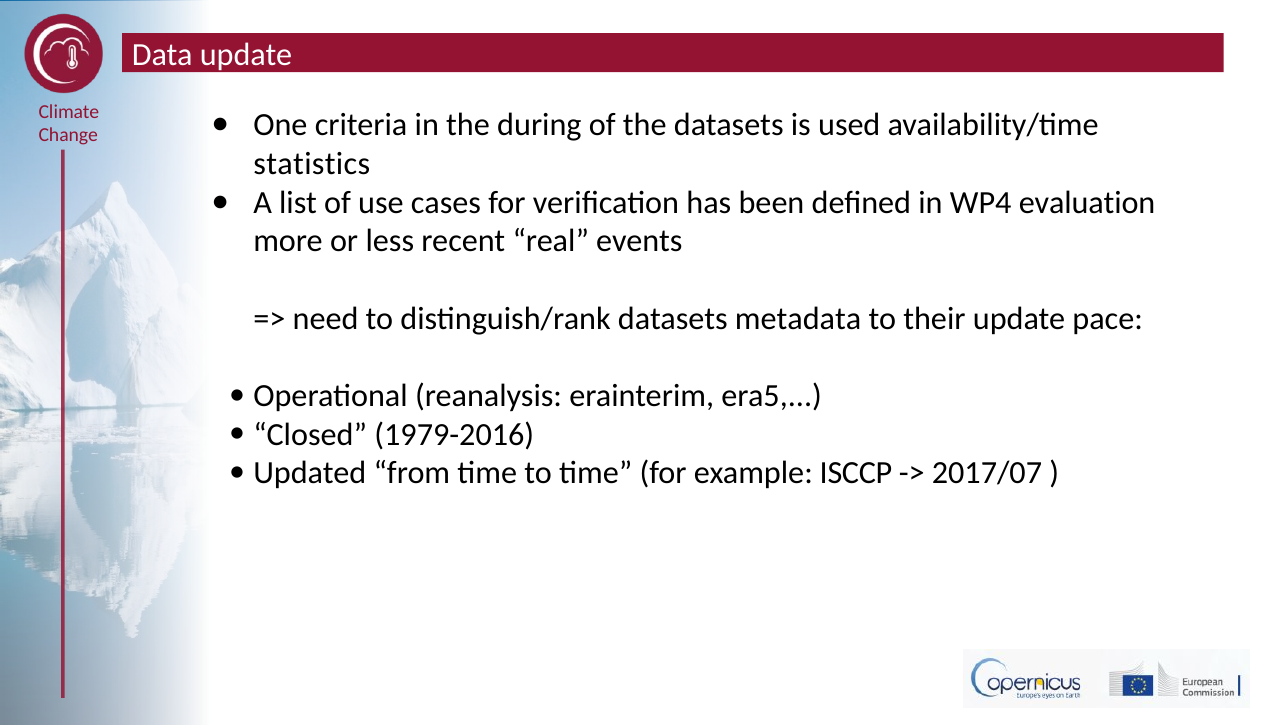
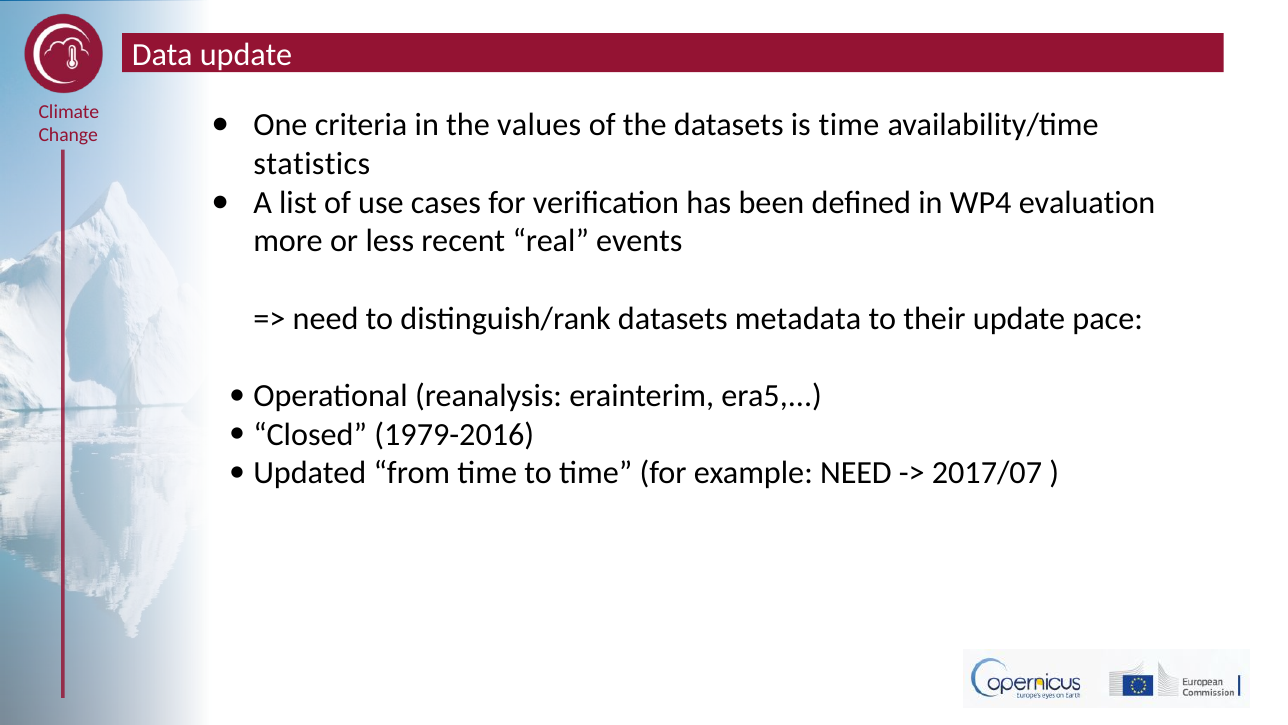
during: during -> values (539, 125)
is used: used -> time (849, 125)
example ISCCP: ISCCP -> NEED (856, 473)
